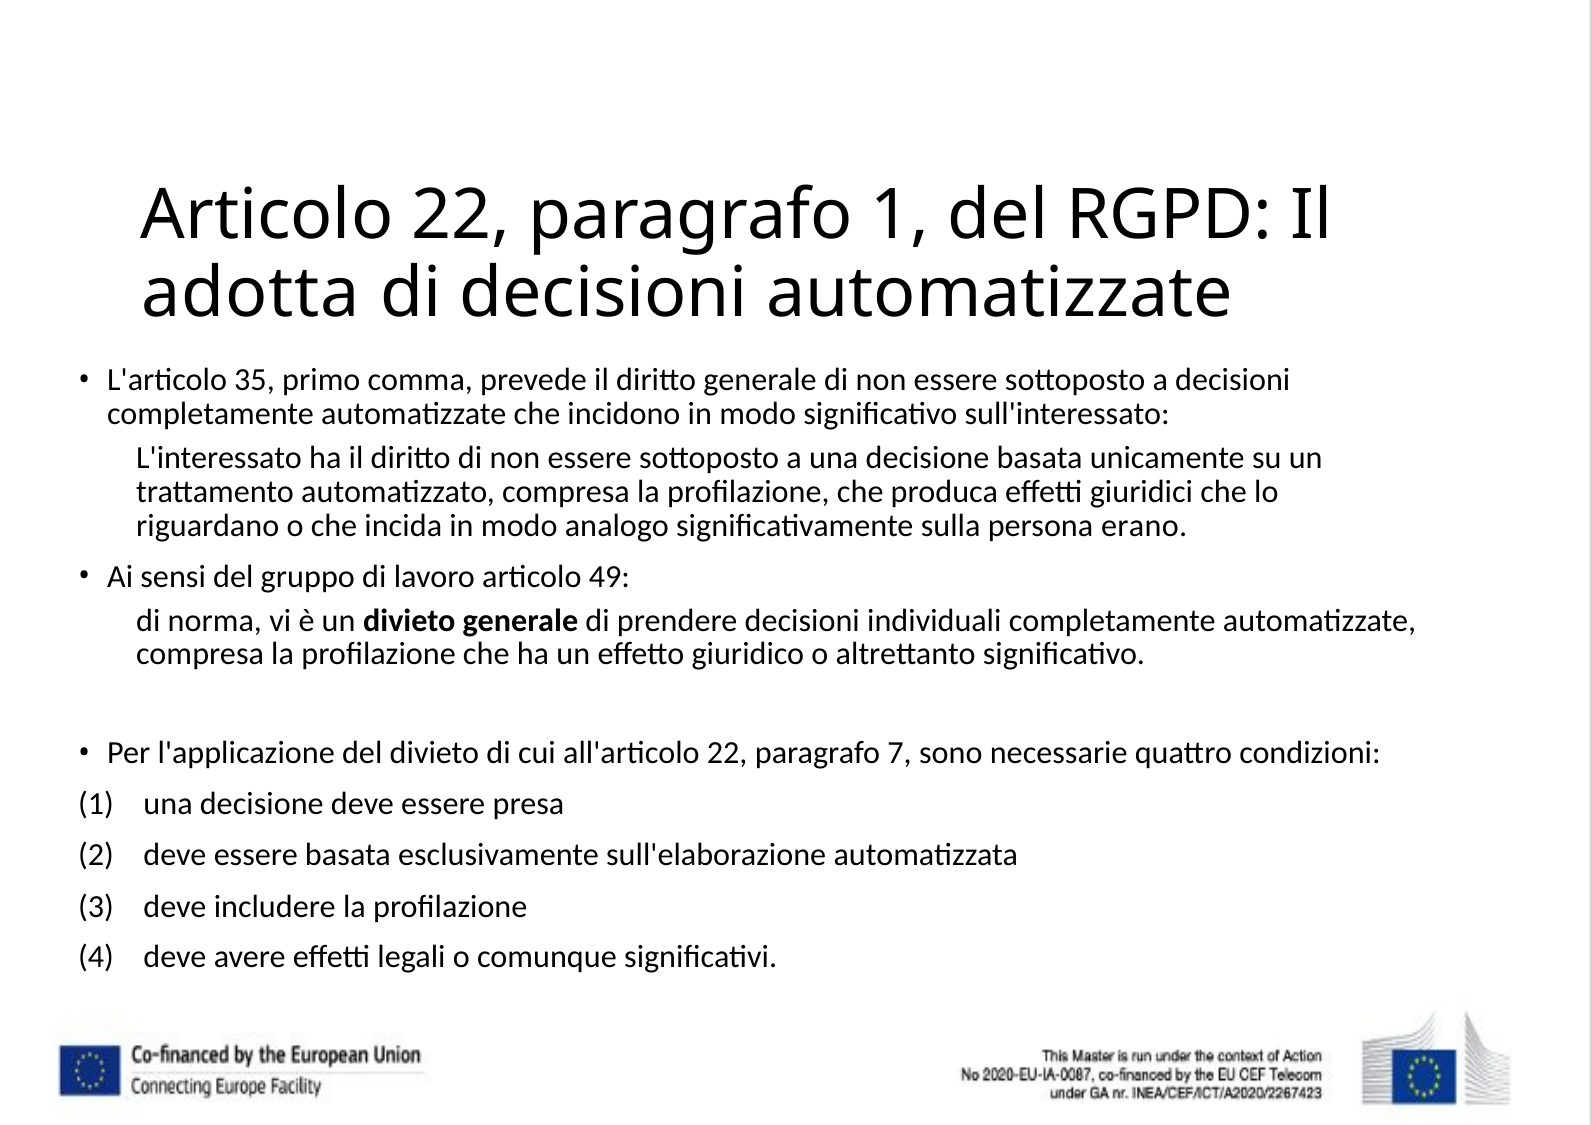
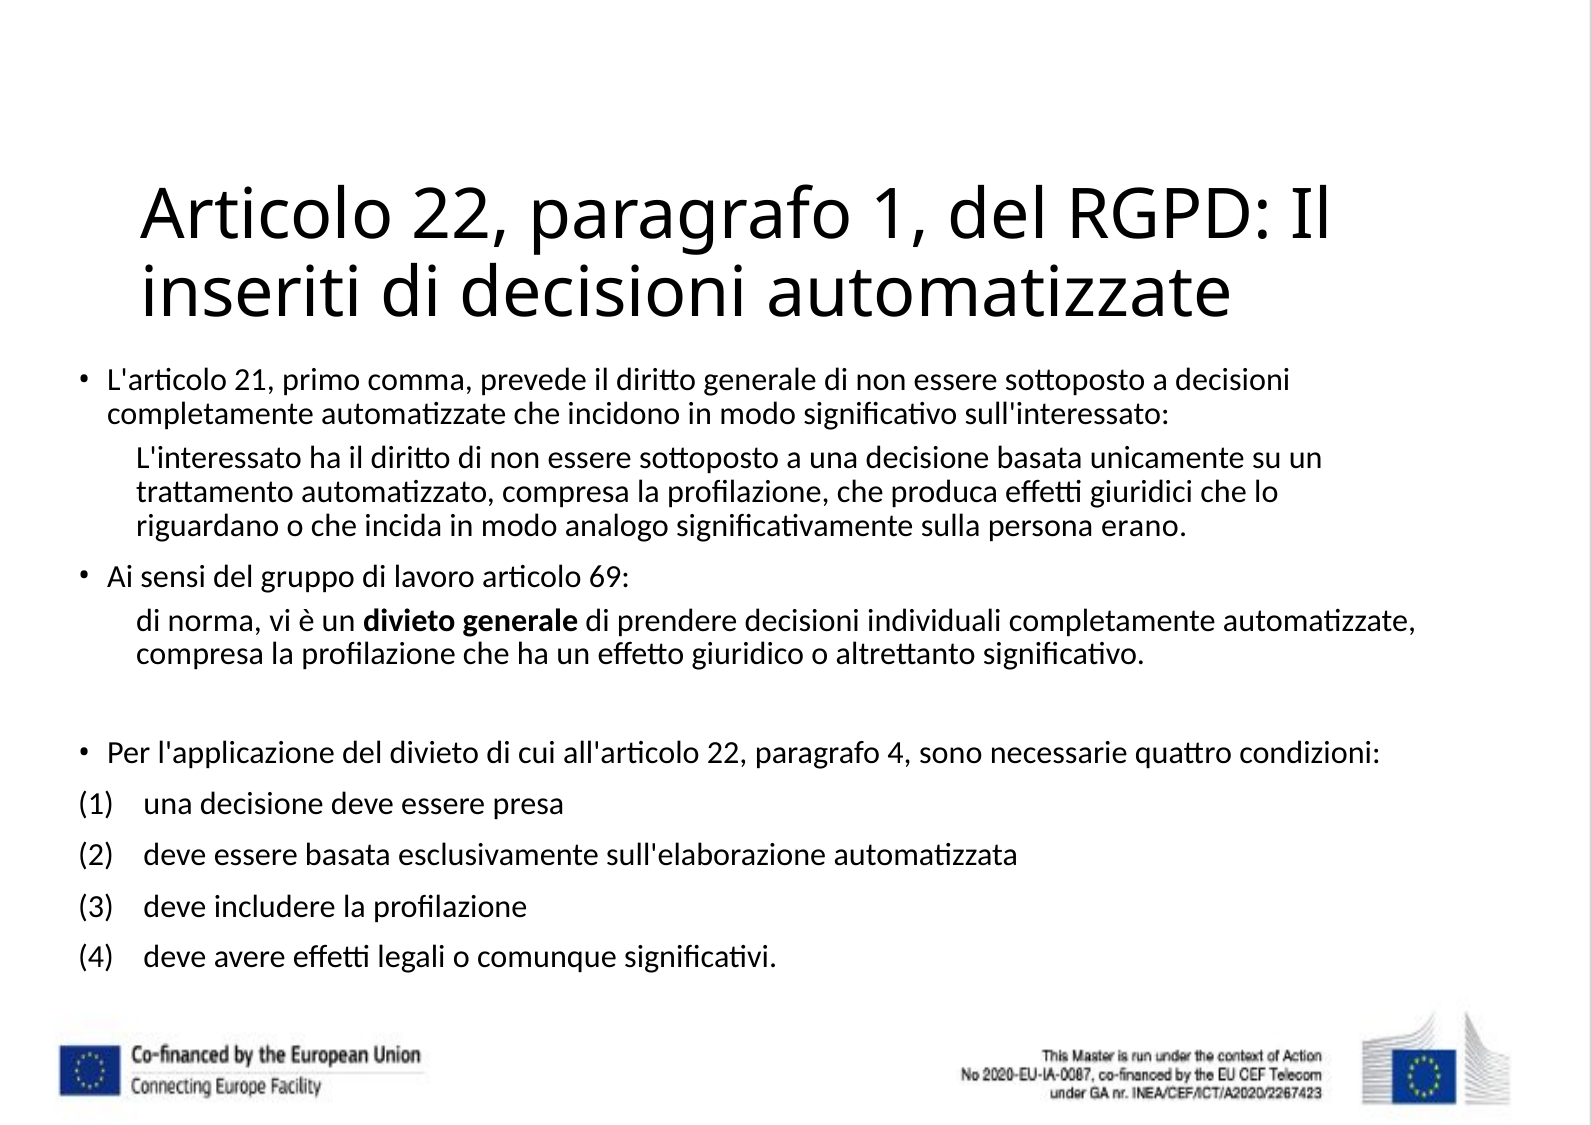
adotta: adotta -> inseriti (251, 293)
35: 35 -> 21 (254, 380)
49: 49 -> 69 (609, 577)
paragrafo 7: 7 -> 4 (900, 753)
